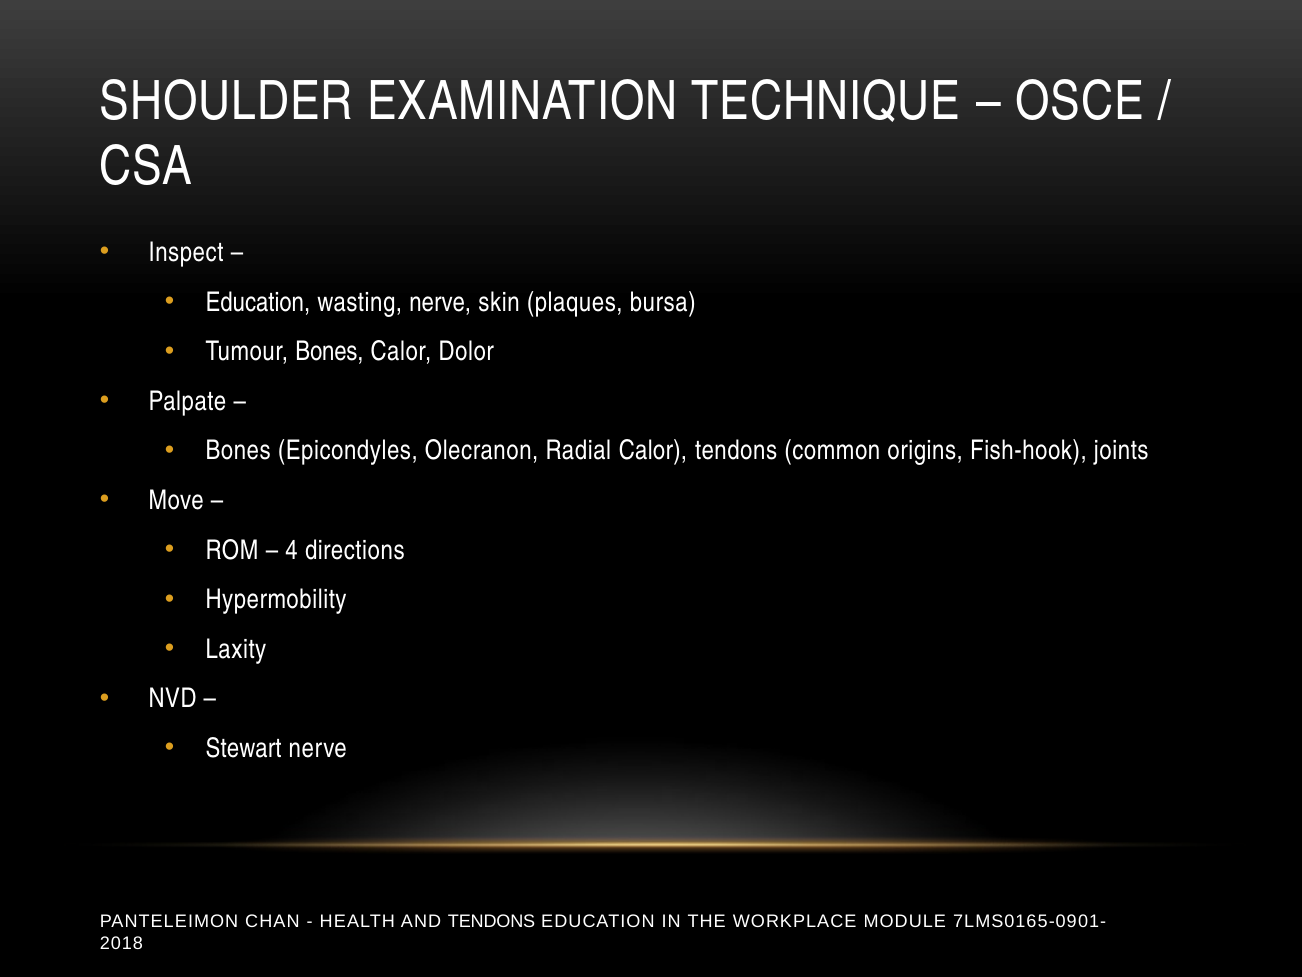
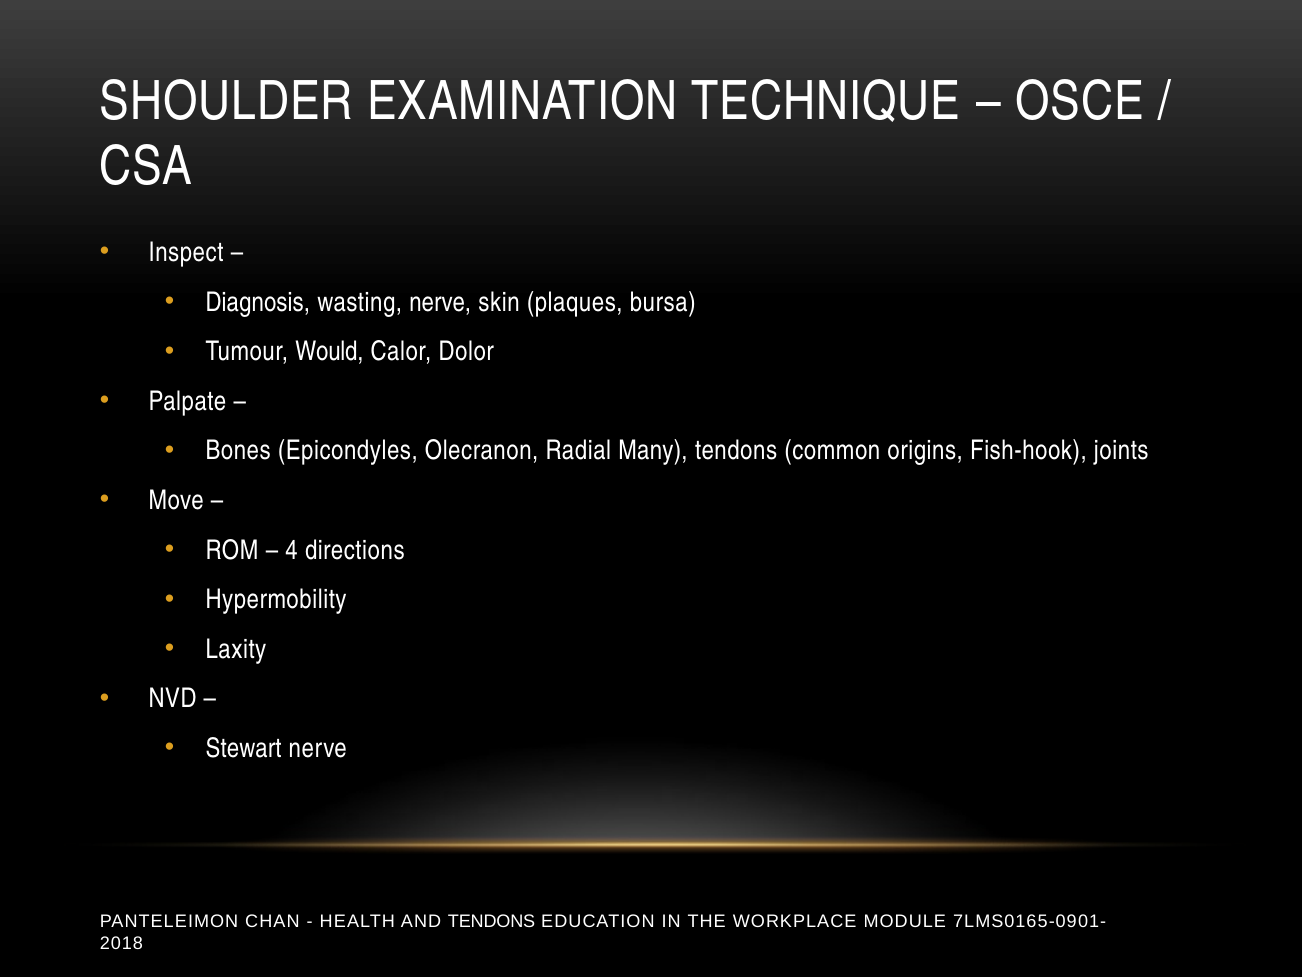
Education: Education -> Diagnosis (258, 302)
Tumour Bones: Bones -> Would (329, 352)
Radial Calor: Calor -> Many (653, 451)
